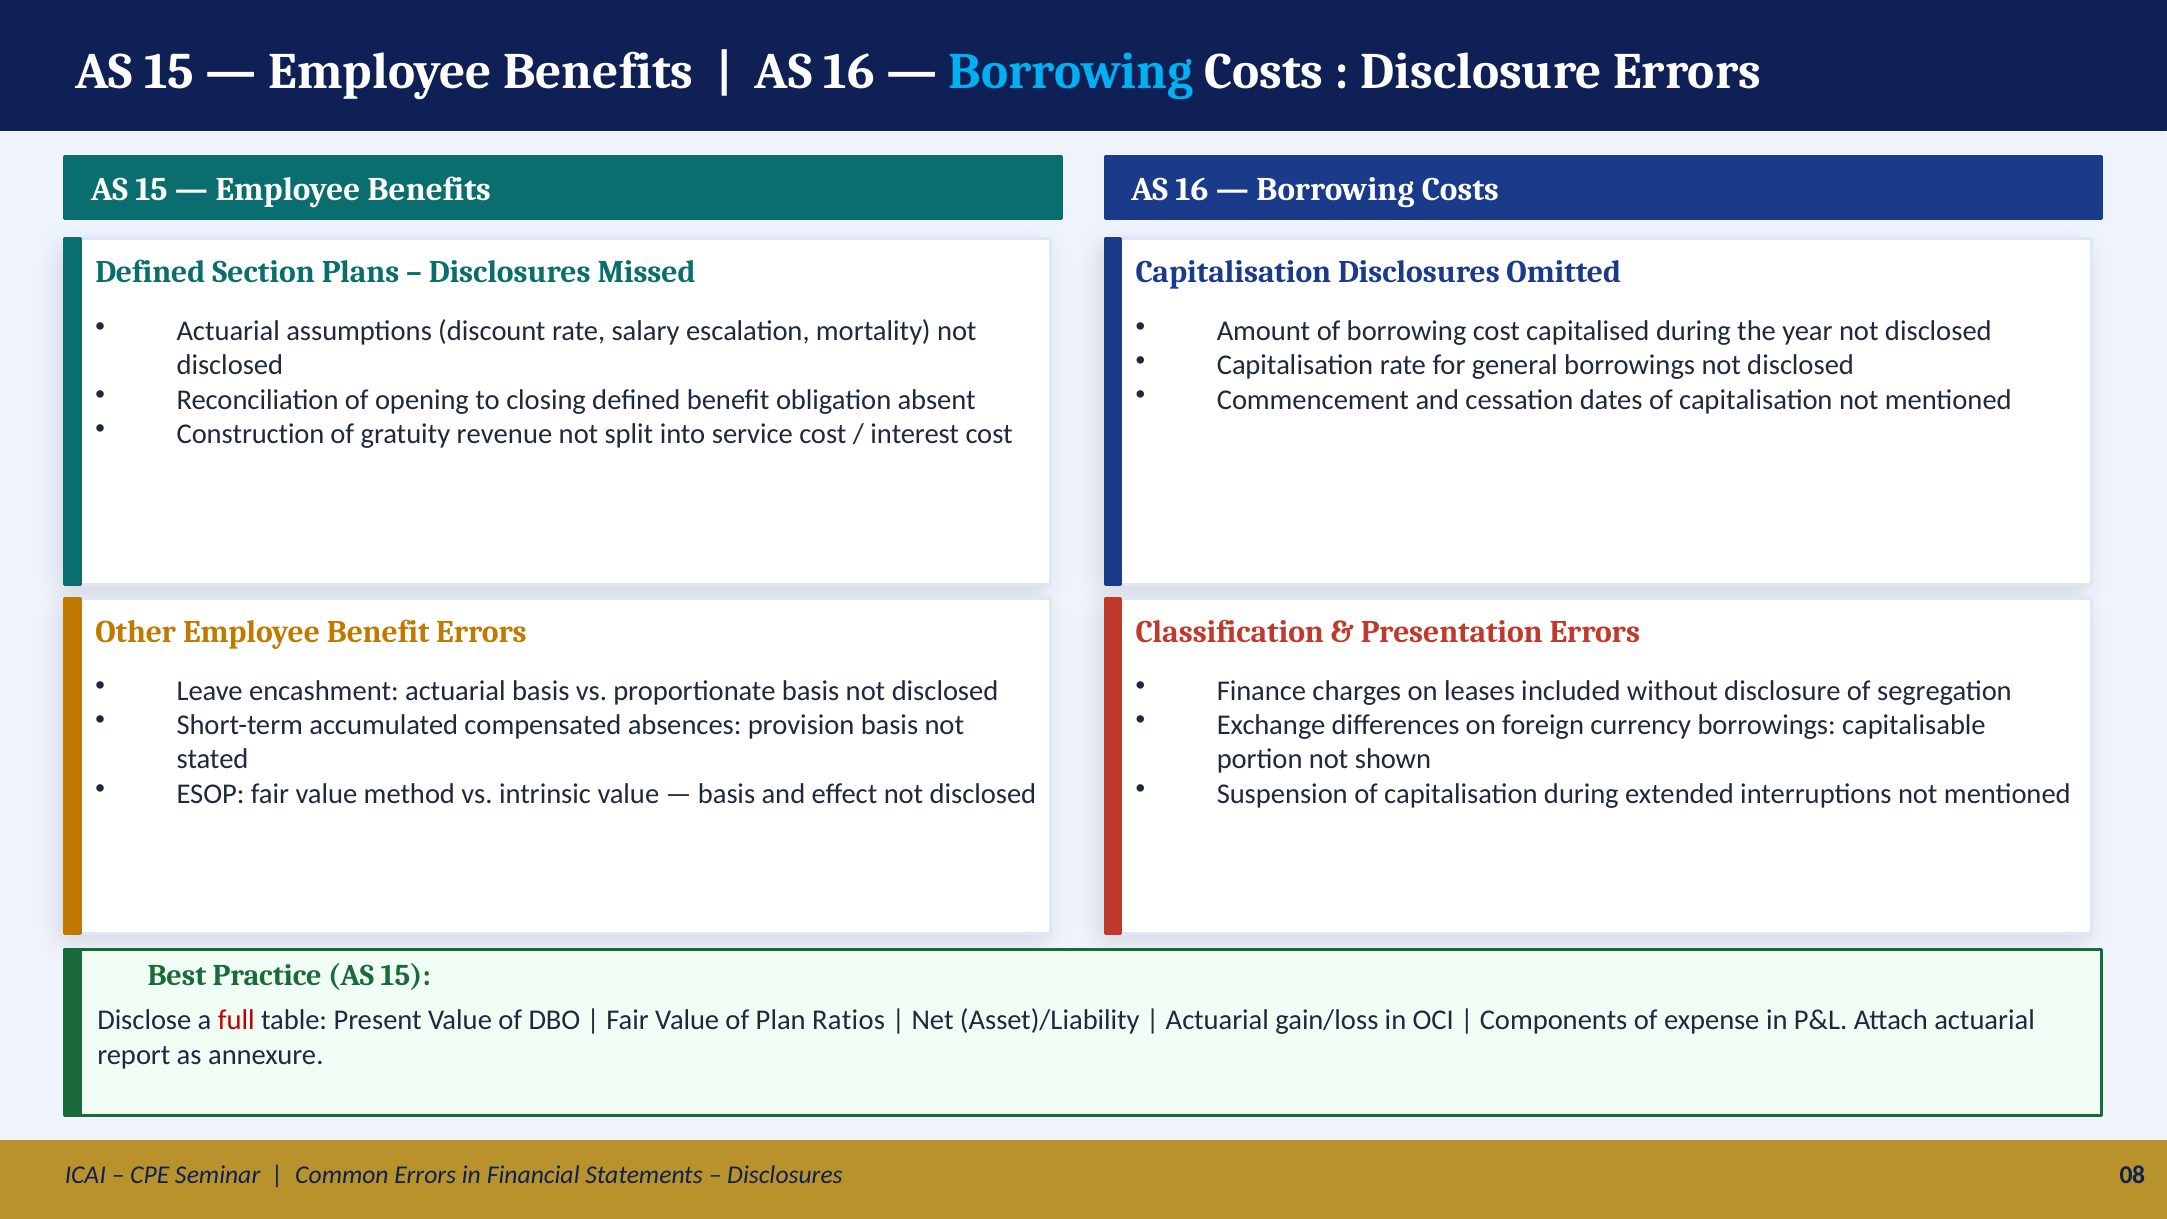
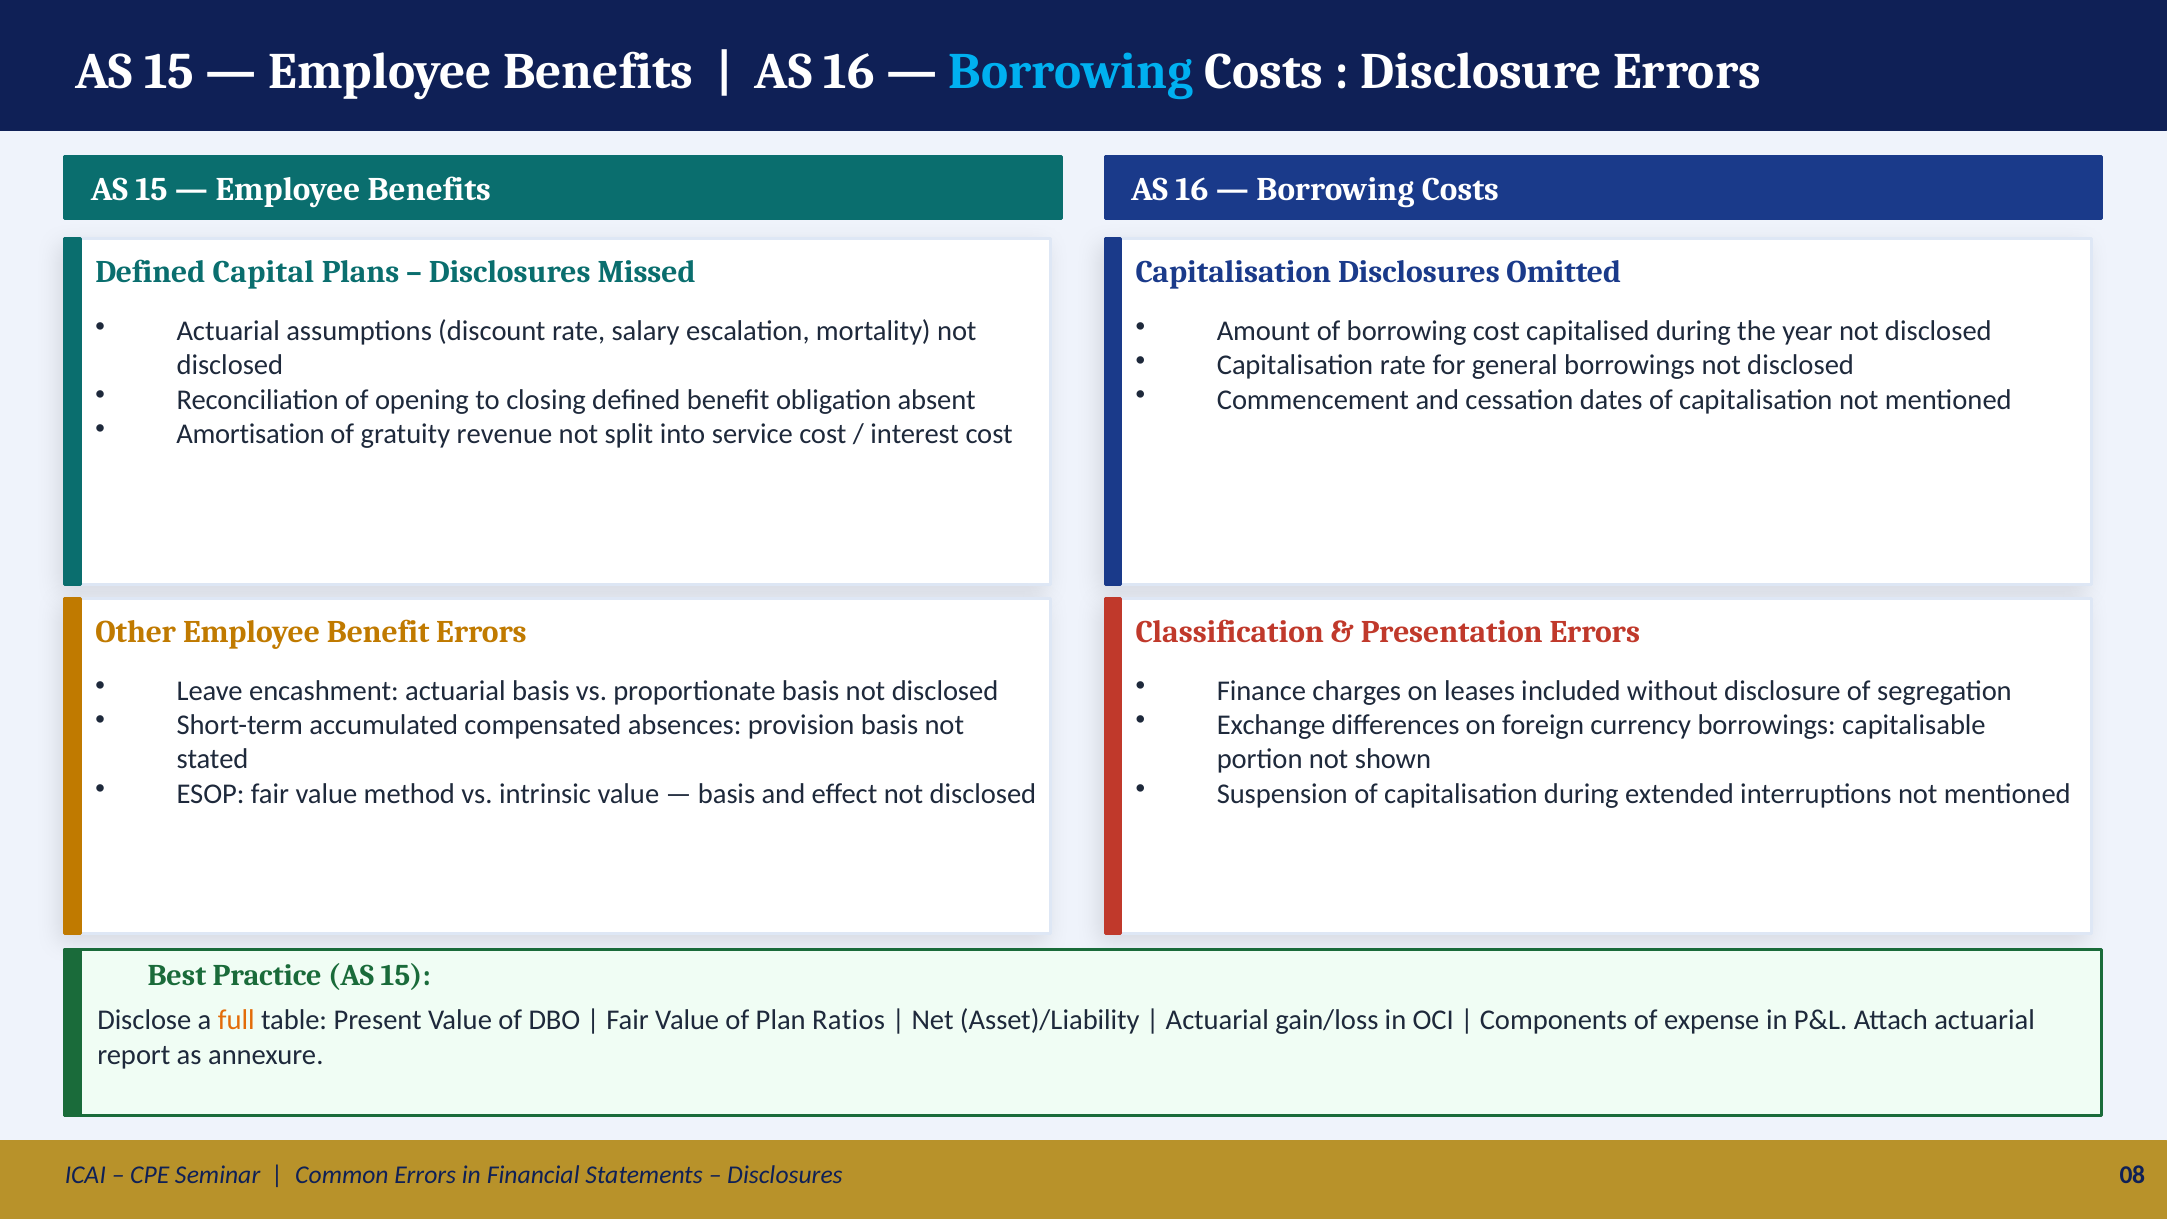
Section: Section -> Capital (263, 272)
Construction: Construction -> Amortisation (251, 434)
full colour: red -> orange (236, 1020)
